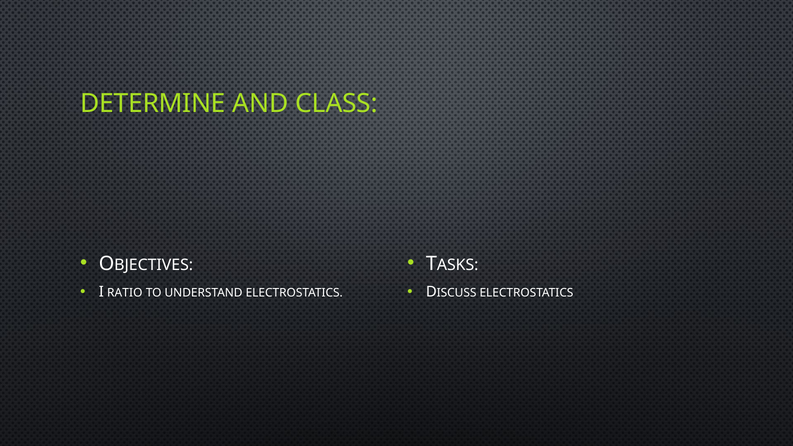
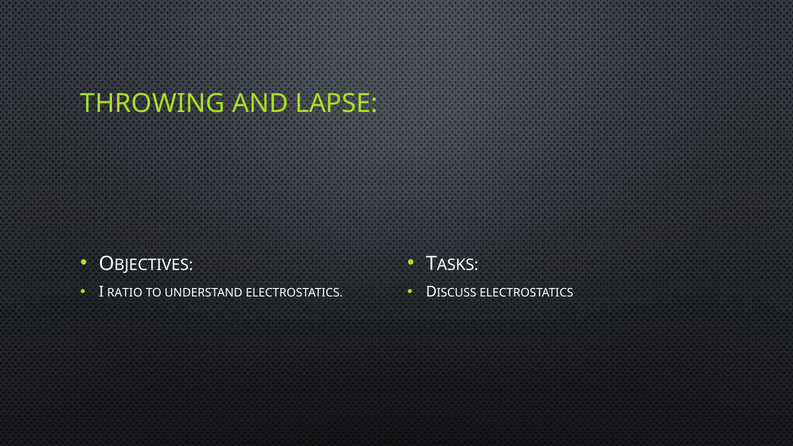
DETERMINE: DETERMINE -> THROWING (153, 103)
CLASS: CLASS -> LAPSE (337, 103)
